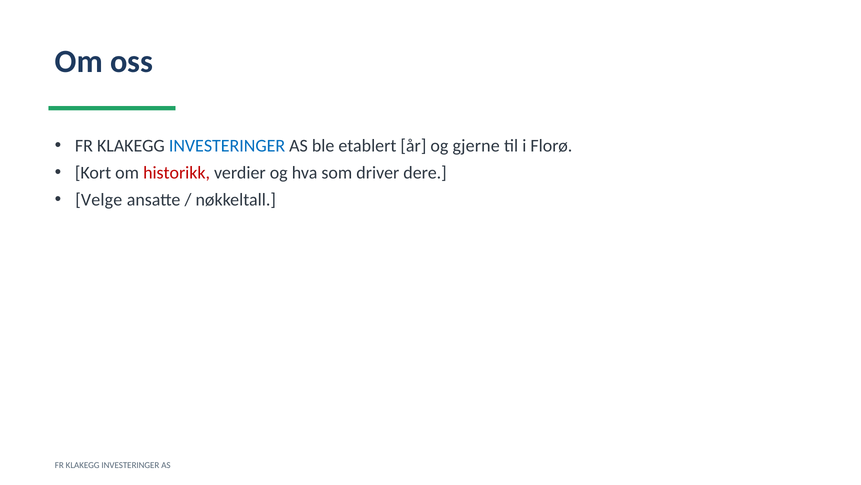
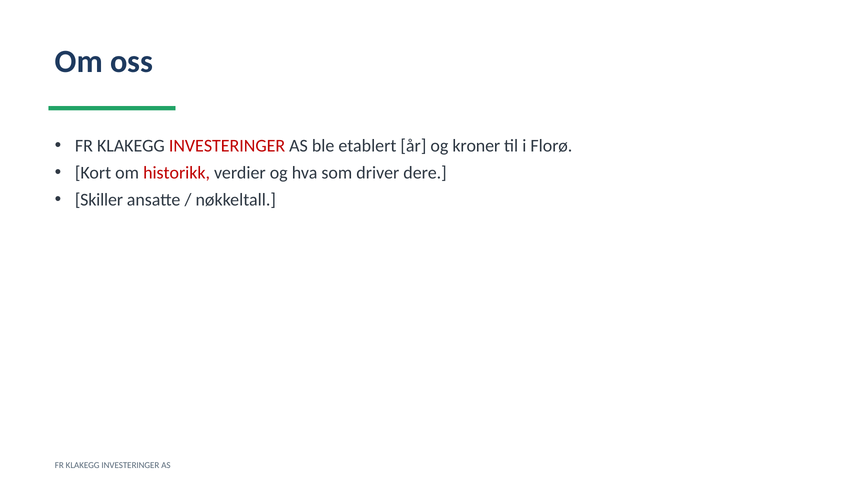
INVESTERINGER colour: blue -> red (227, 146)
gjerne: gjerne -> kroner (476, 146)
Velge: Velge -> Skiller (99, 200)
